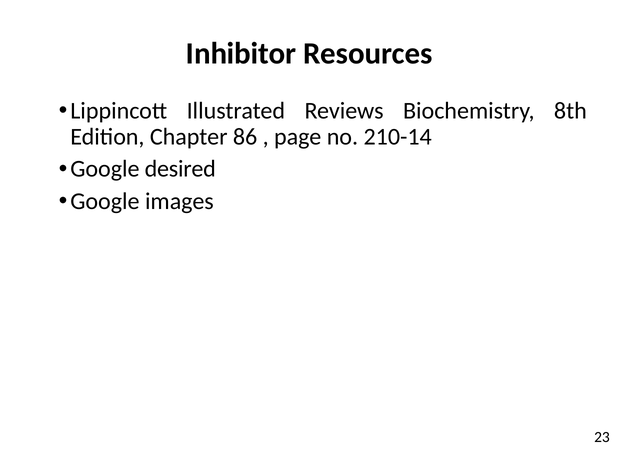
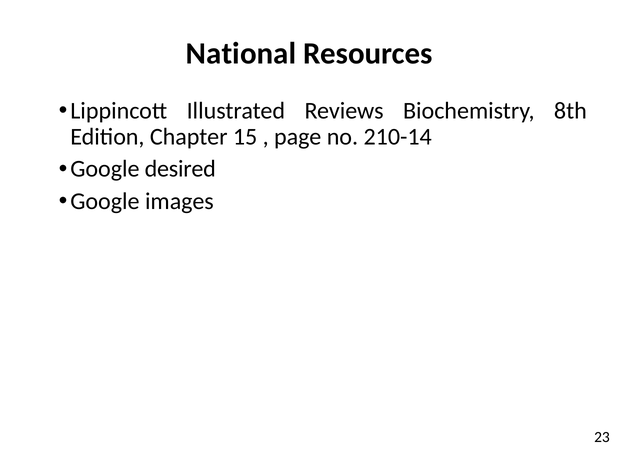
Inhibitor: Inhibitor -> National (241, 53)
86: 86 -> 15 (245, 137)
